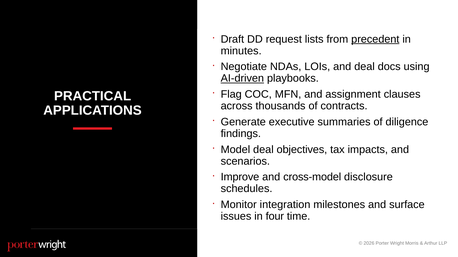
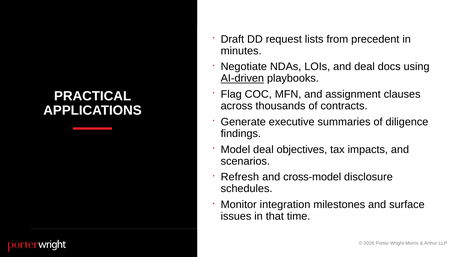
precedent underline: present -> none (375, 39)
Improve: Improve -> Refresh (240, 178)
four: four -> that (275, 217)
